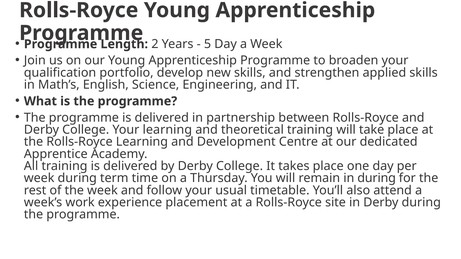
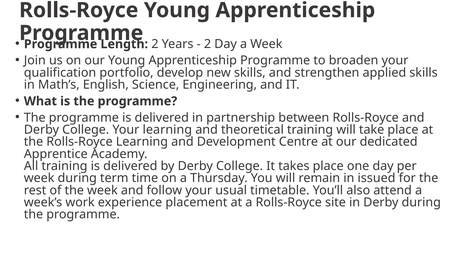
5: 5 -> 2 (207, 44)
in during: during -> issued (377, 178)
